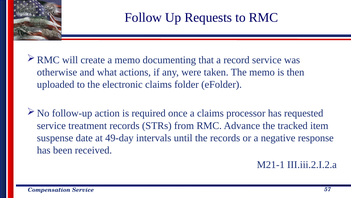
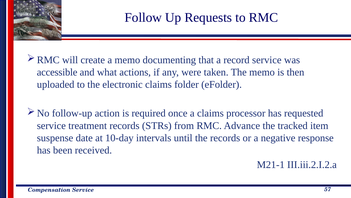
otherwise: otherwise -> accessible (57, 72)
49-day: 49-day -> 10-day (119, 138)
